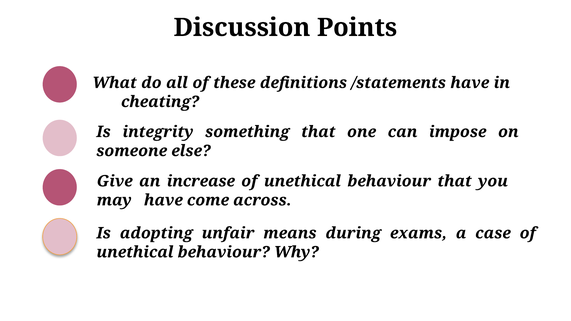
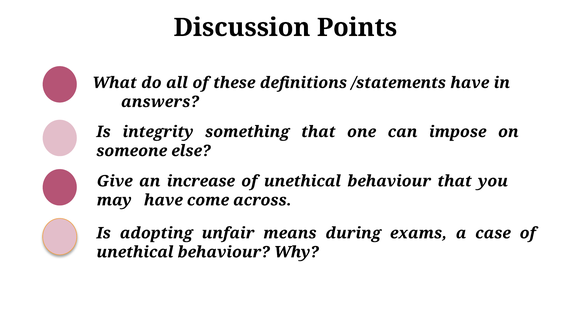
cheating: cheating -> answers (160, 102)
